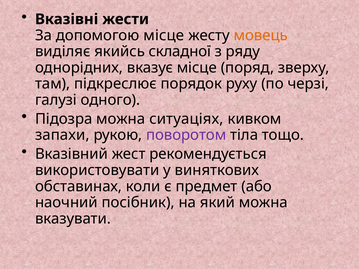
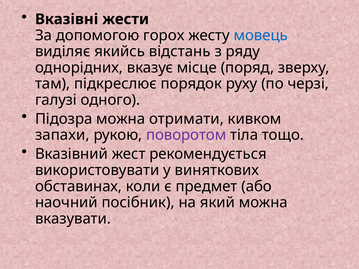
допомогою місце: місце -> горох (164, 35)
мовець colour: orange -> blue (261, 35)
складної: складної -> відстань (180, 52)
ситуаціях: ситуаціях -> отримати (186, 119)
